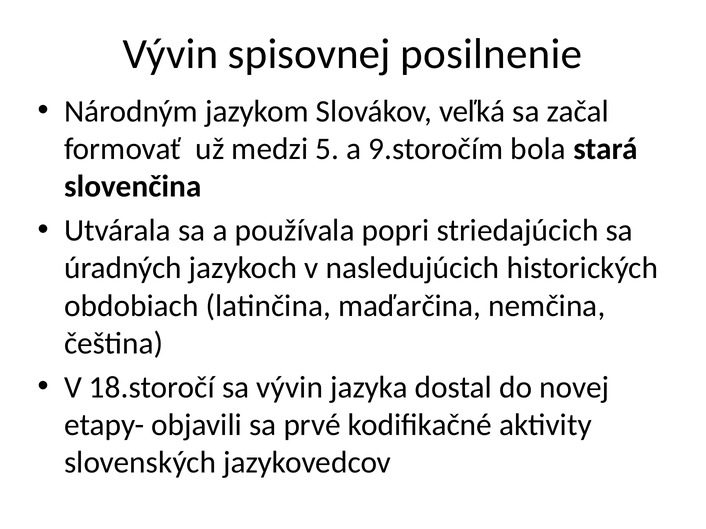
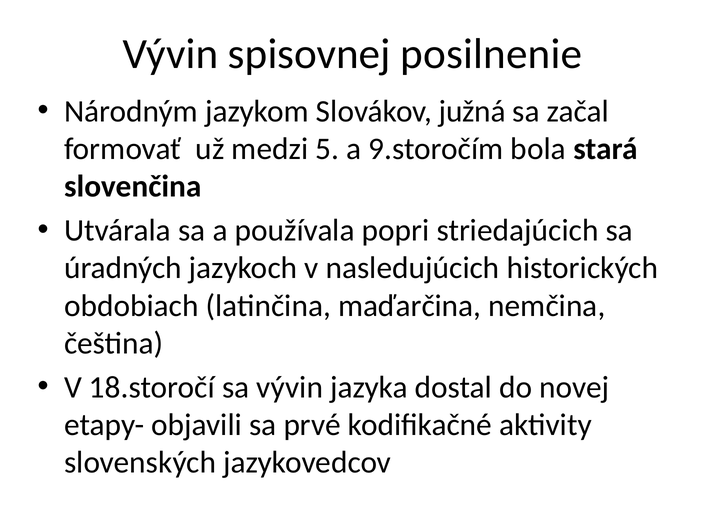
veľká: veľká -> južná (472, 111)
